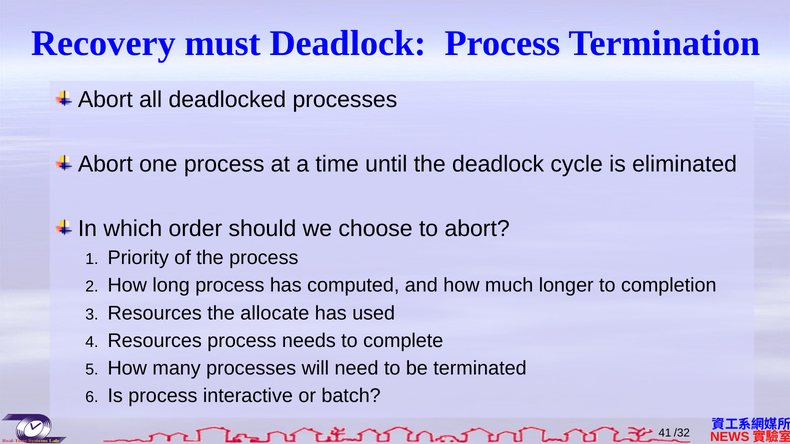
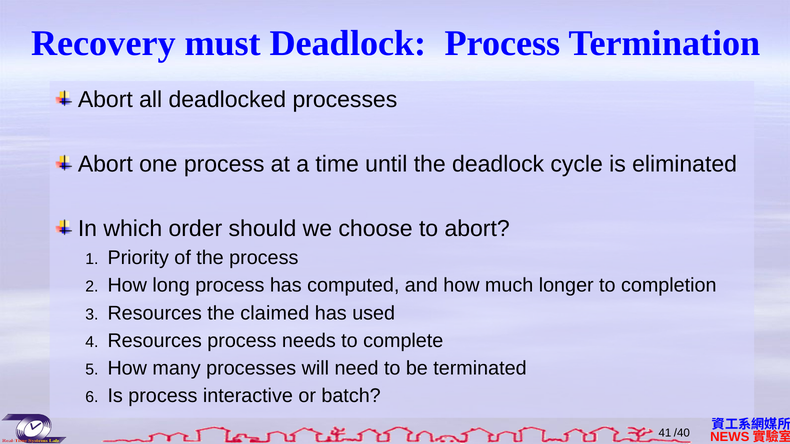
allocate: allocate -> claimed (275, 313)
/32: /32 -> /40 (682, 433)
